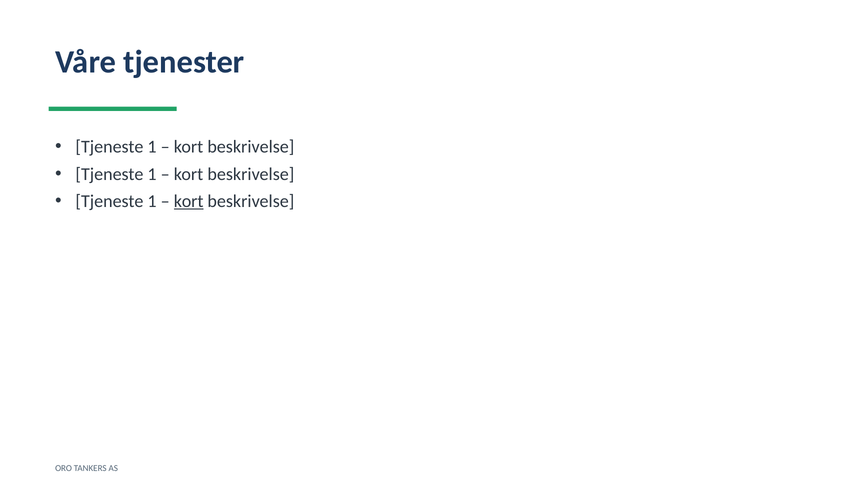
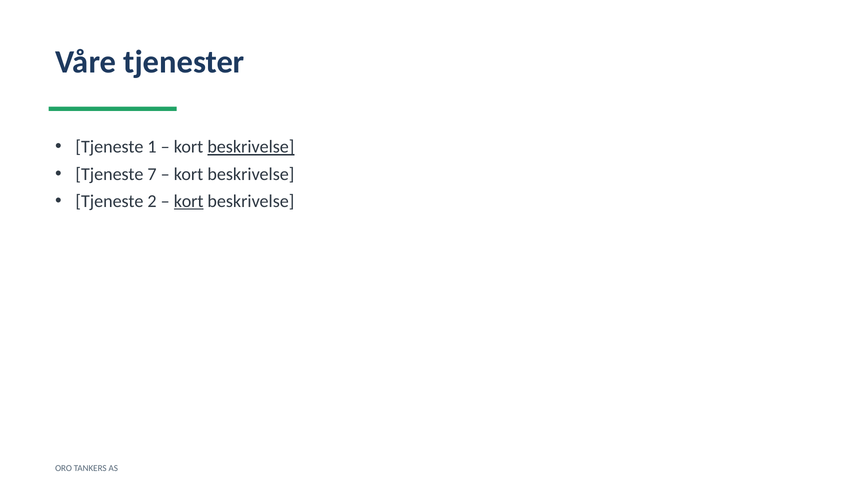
beskrivelse underline: none -> present (251, 147)
1: 1 -> 7 (152, 174)
1: 1 -> 2 (152, 201)
